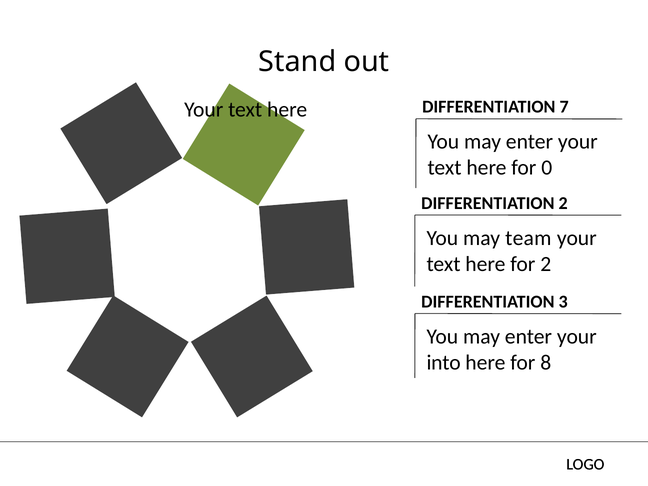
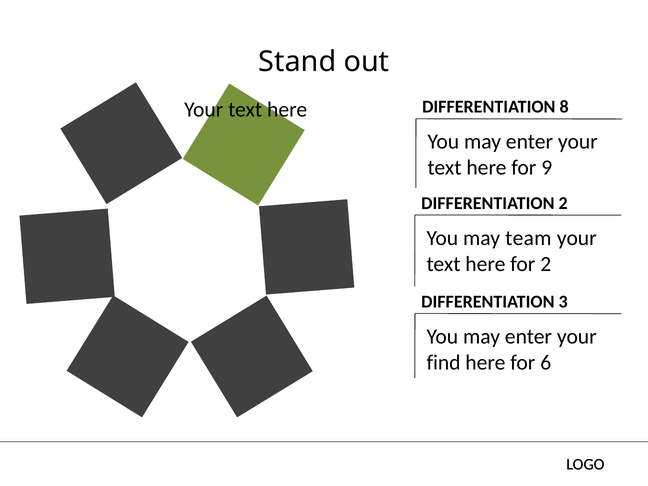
7: 7 -> 8 (564, 107)
0: 0 -> 9 (547, 168)
into: into -> find (444, 363)
8: 8 -> 6 (546, 363)
